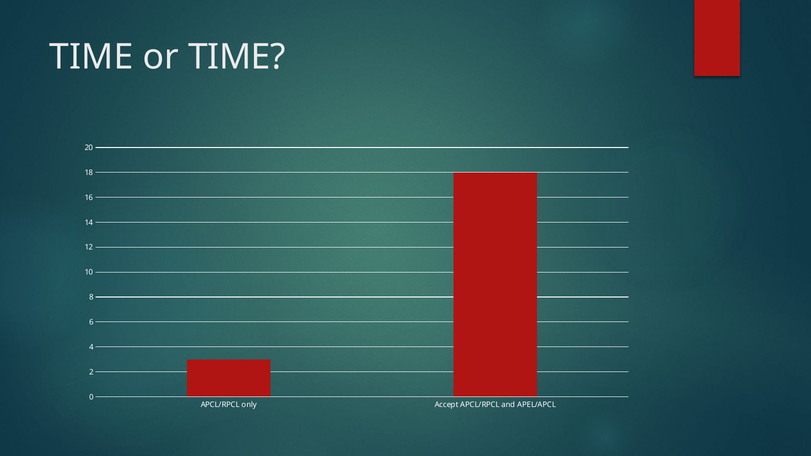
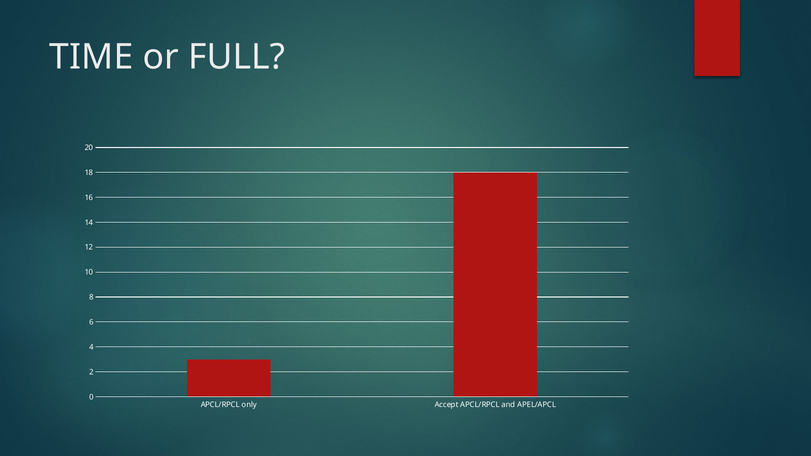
or TIME: TIME -> FULL (237, 57)
